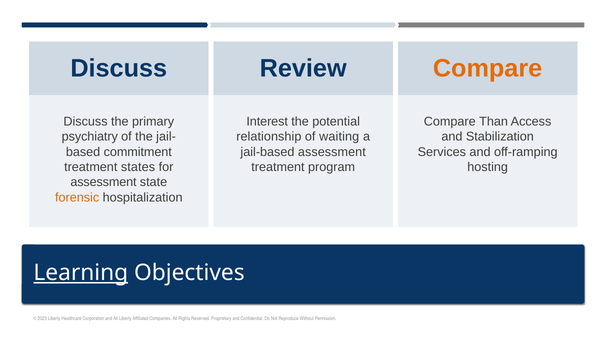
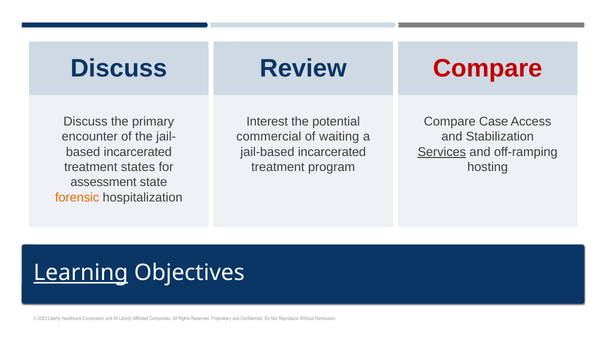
Compare colour: orange -> red (488, 68)
Than: Than -> Case (494, 122)
psychiatry: psychiatry -> encounter (90, 137)
relationship: relationship -> commercial (269, 137)
commitment: commitment -> incarcerated (138, 152)
jail-based assessment: assessment -> incarcerated (332, 152)
Services underline: none -> present (442, 152)
